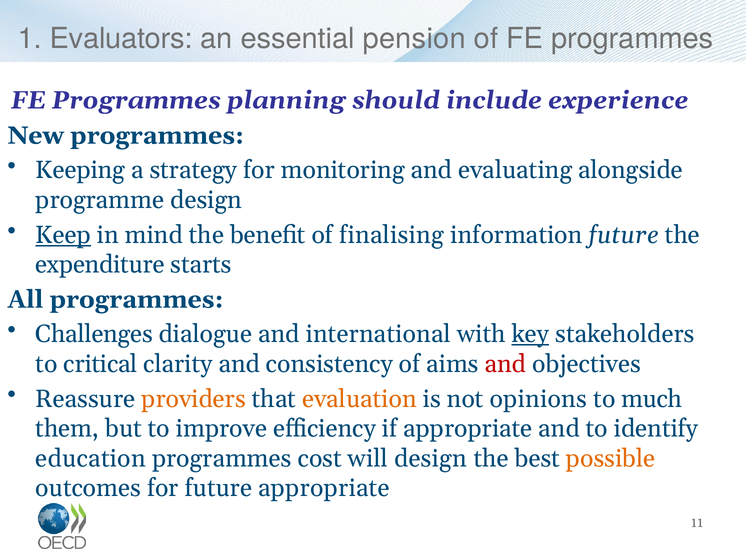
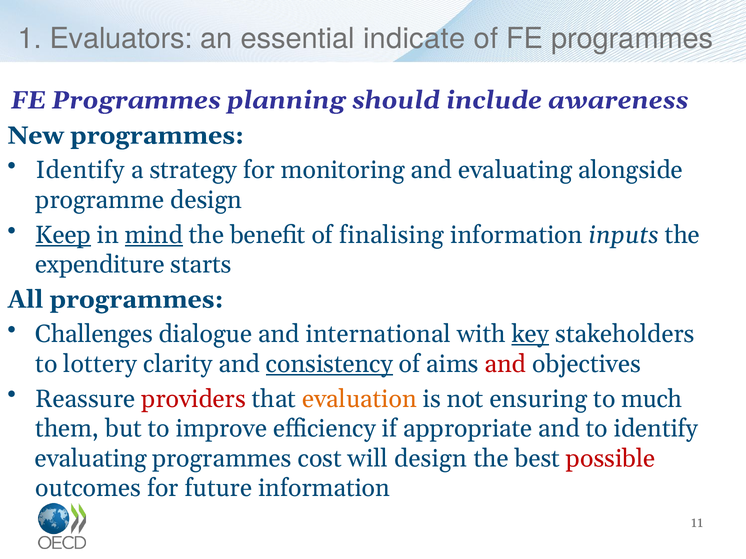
pension: pension -> indicate (414, 39)
experience: experience -> awareness (618, 100)
Keeping: Keeping -> Identify (80, 170)
mind underline: none -> present (154, 235)
information future: future -> inputs (624, 235)
critical: critical -> lottery (100, 364)
consistency underline: none -> present (329, 364)
providers colour: orange -> red (194, 399)
opinions: opinions -> ensuring (538, 399)
education: education -> evaluating (91, 459)
possible colour: orange -> red (611, 459)
future appropriate: appropriate -> information (324, 489)
